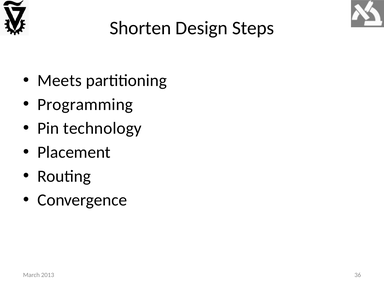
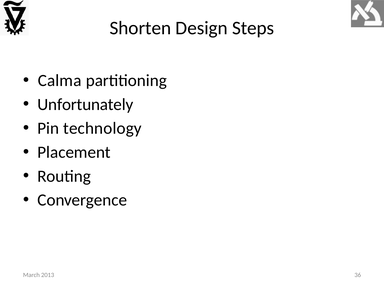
Meets: Meets -> Calma (60, 81)
Programming: Programming -> Unfortunately (85, 104)
